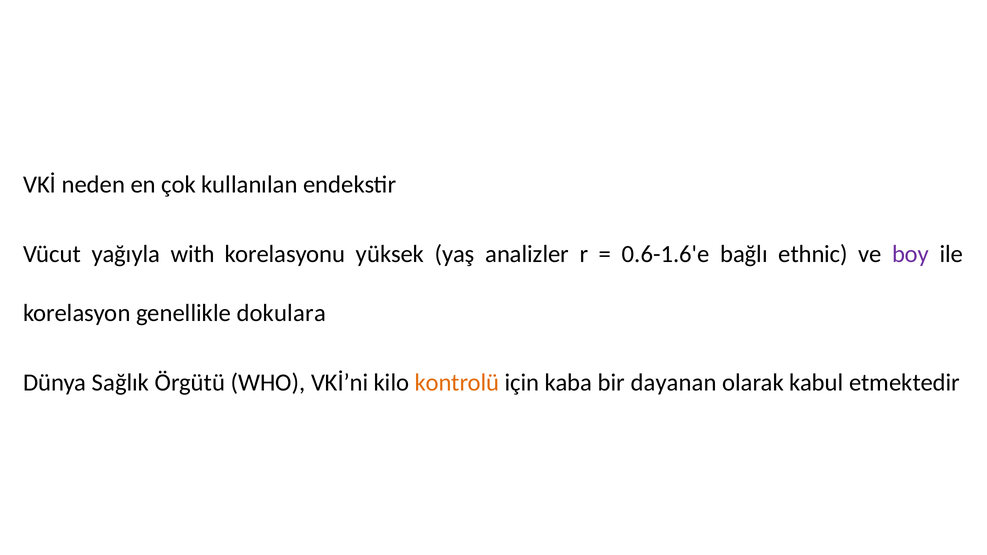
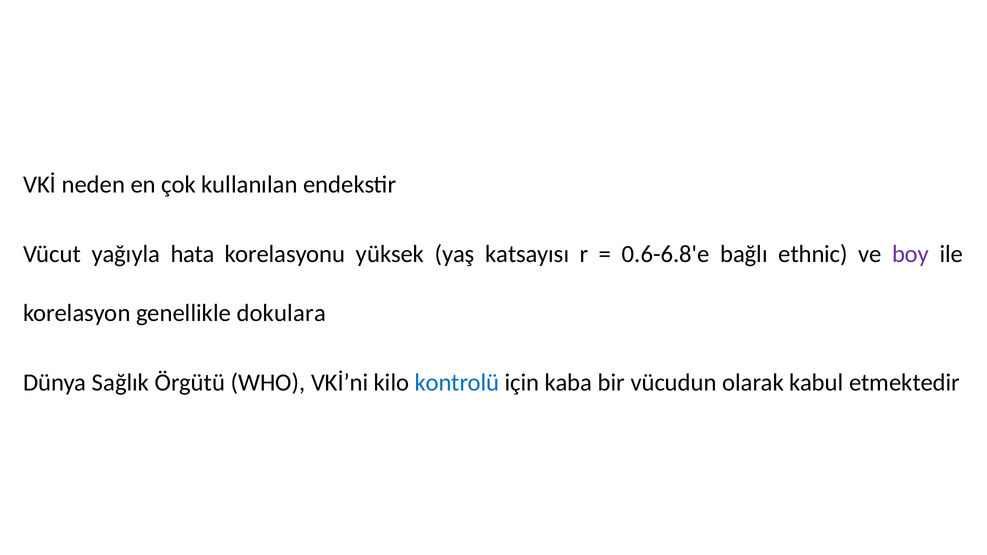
with: with -> hata (193, 254)
analizler: analizler -> katsayısı (527, 254)
0.6-1.6'e: 0.6-1.6'e -> 0.6-6.8'e (666, 254)
kontrolü colour: orange -> blue (457, 383)
dayanan: dayanan -> vücudun (674, 383)
